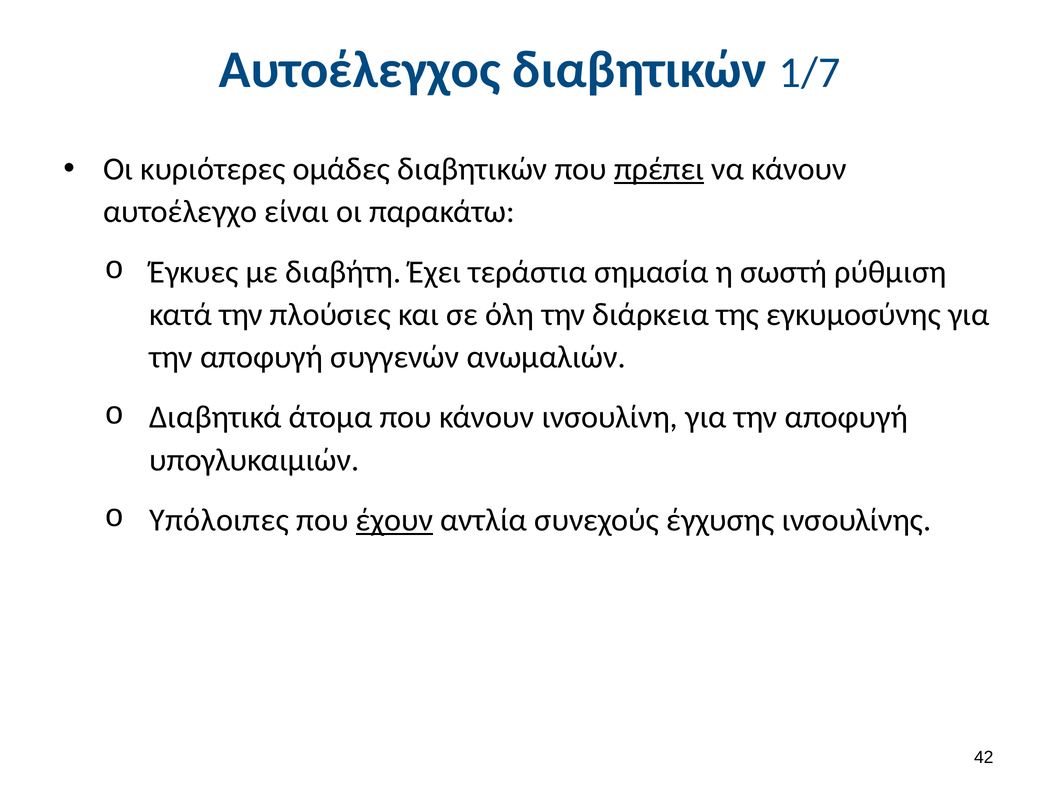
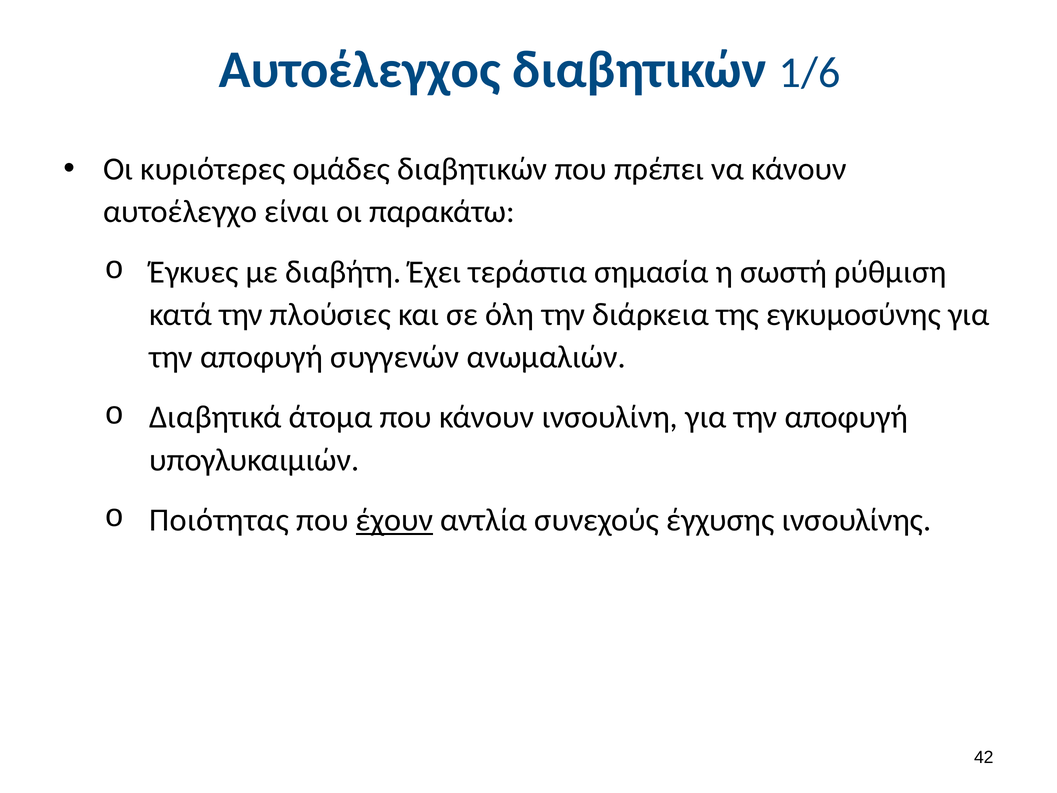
1/7: 1/7 -> 1/6 (810, 73)
πρέπει underline: present -> none (659, 169)
Υπόλοιπες: Υπόλοιπες -> Ποιότητας (219, 520)
